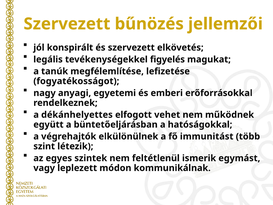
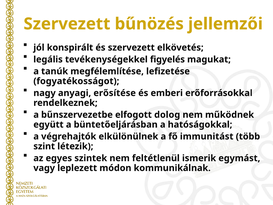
egyetemi: egyetemi -> erősítése (115, 93)
dékánhelyettes: dékánhelyettes -> bűnszervezetbe (77, 115)
vehet: vehet -> dolog (167, 115)
